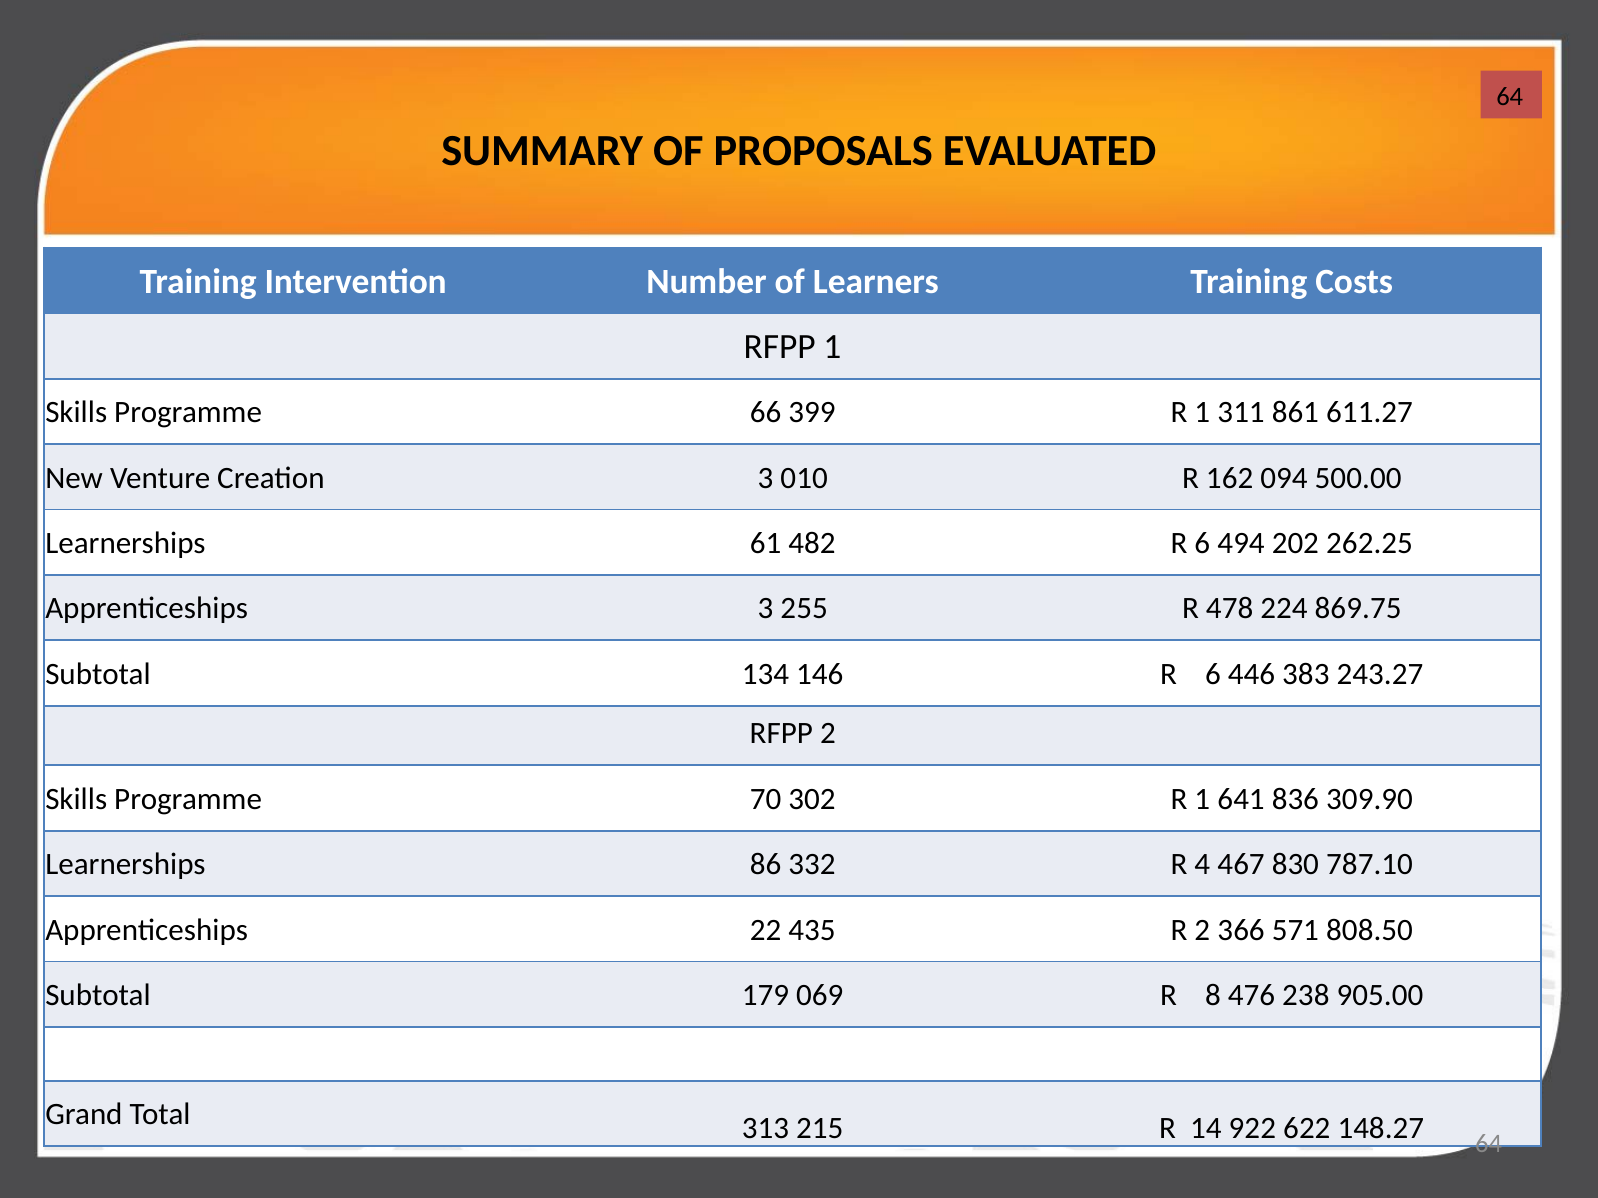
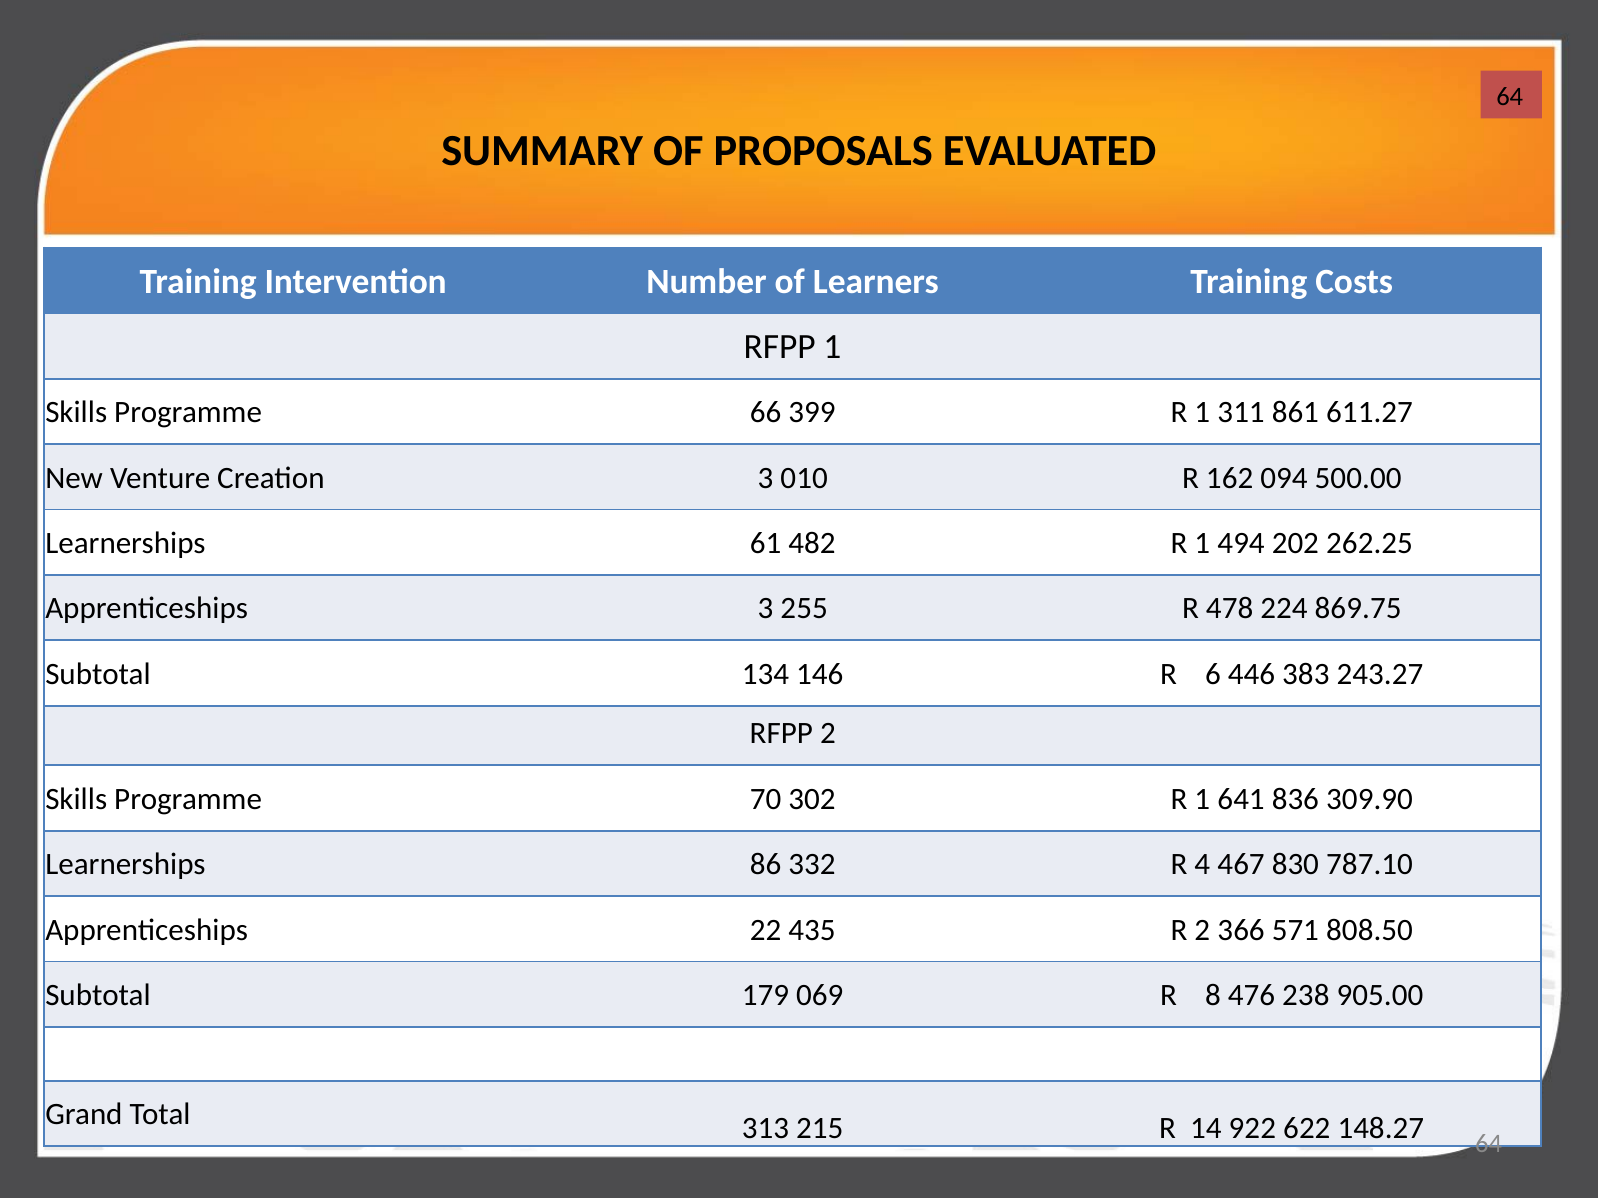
482 R 6: 6 -> 1 (1202, 544)
